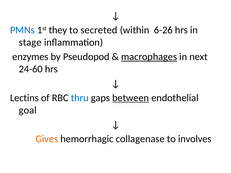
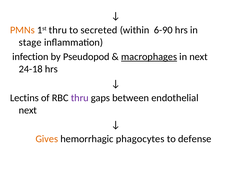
PMNs colour: blue -> orange (22, 30)
1st they: they -> thru (58, 30)
6-26: 6-26 -> 6-90 (163, 30)
enzymes: enzymes -> infection (30, 57)
24-60: 24-60 -> 24-18 (31, 69)
thru colour: blue -> purple (80, 98)
between underline: present -> none (131, 98)
goal: goal -> next (28, 110)
collagenase: collagenase -> phagocytes (140, 139)
involves: involves -> defense (195, 139)
